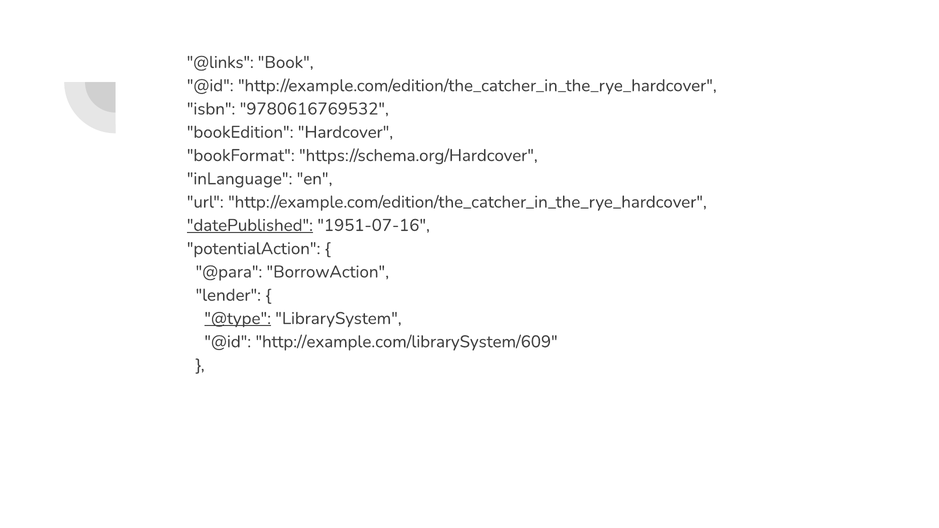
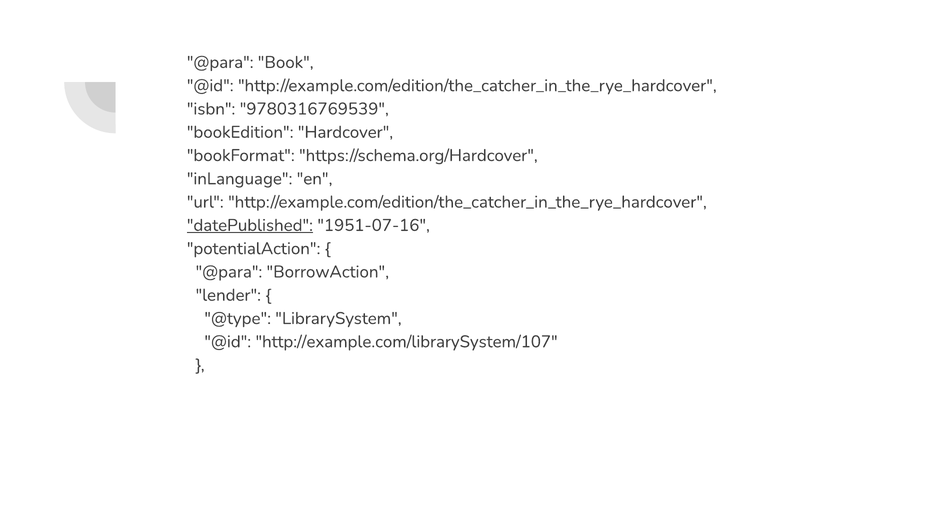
@links: @links -> @para (220, 62)
9780616769532: 9780616769532 -> 9780316769539 (314, 109)
@type underline: present -> none (238, 319)
http://example.com/librarySystem/609: http://example.com/librarySystem/609 -> http://example.com/librarySystem/107 (407, 342)
